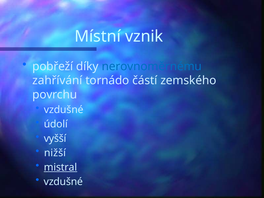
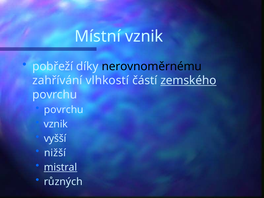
nerovnoměrnému colour: blue -> black (152, 66)
tornádo: tornádo -> vlhkostí (107, 80)
zemského underline: none -> present (188, 80)
vzdušné: vzdušné -> povrchu (64, 110)
údolí: údolí -> vznik (56, 124)
vzdušné: vzdušné -> různých (63, 182)
